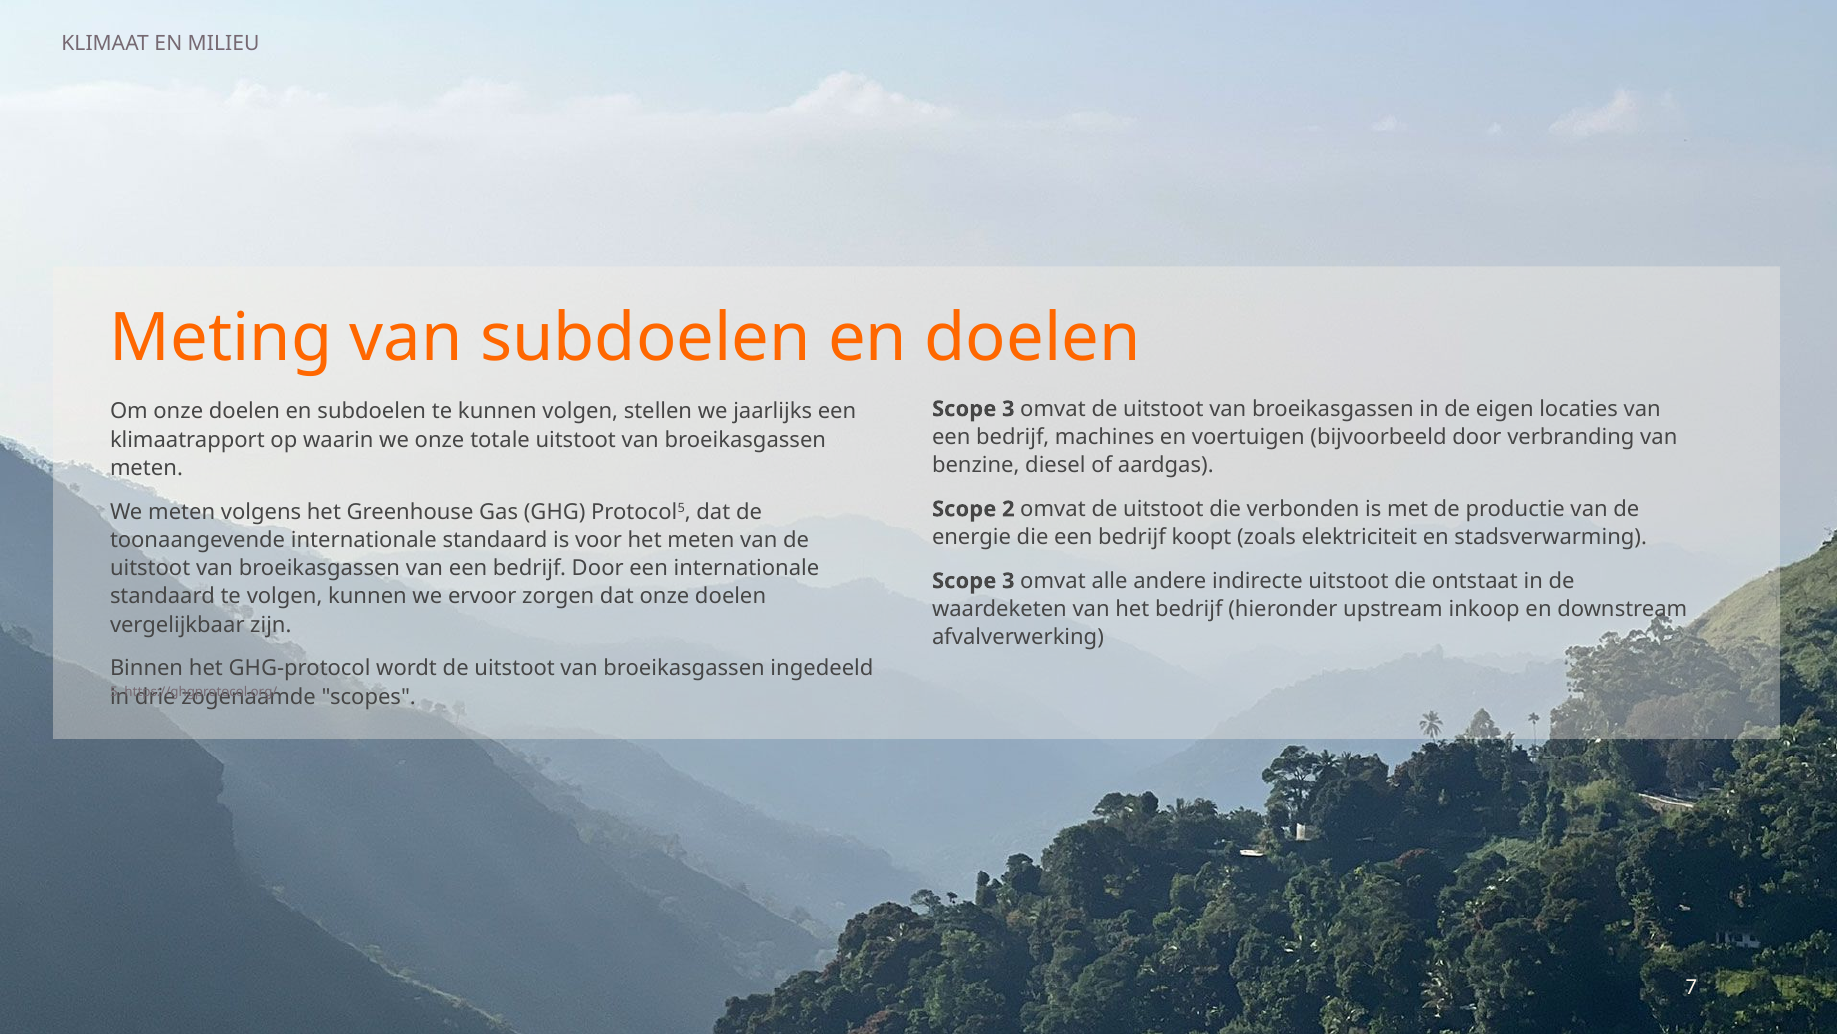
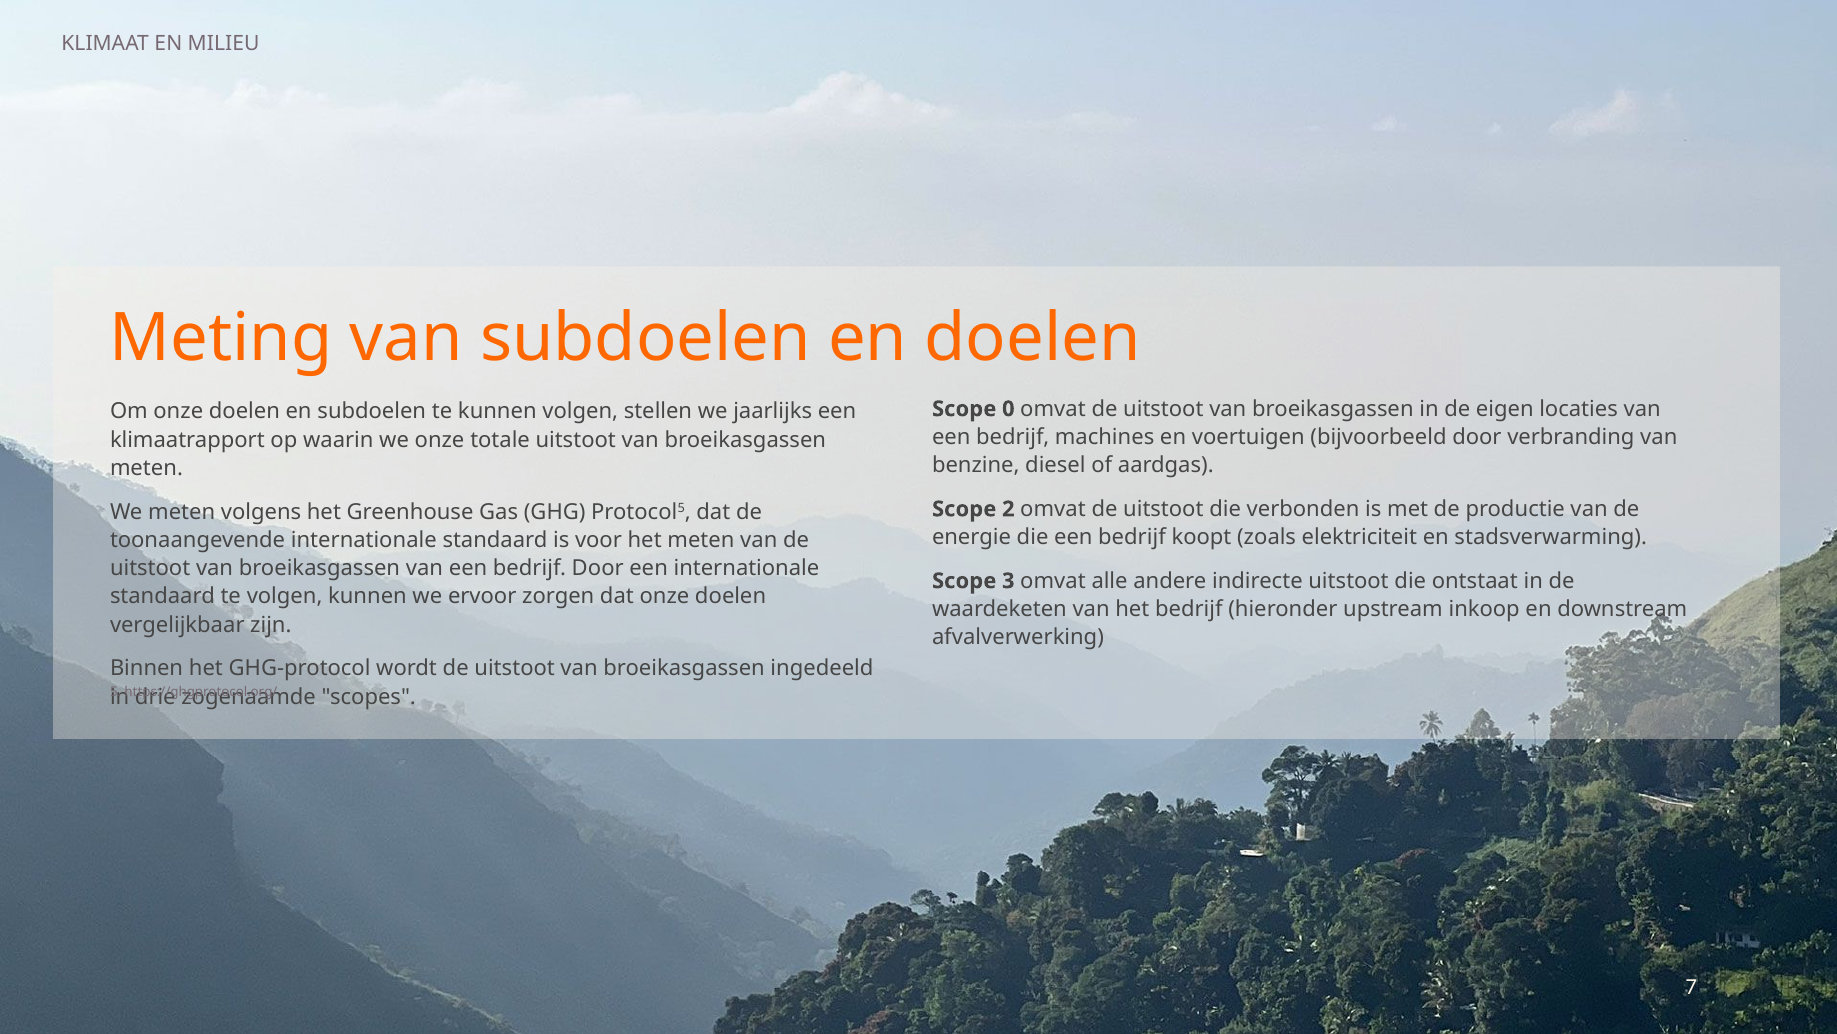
3: 3 -> 0 (1008, 409)
